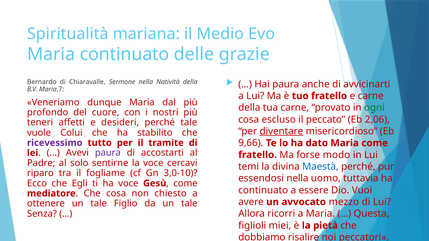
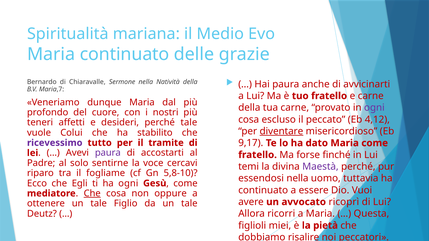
ogni colour: green -> purple (374, 108)
2,06: 2,06 -> 4,12 (377, 120)
9,66: 9,66 -> 9,17 (251, 143)
modo: modo -> finché (337, 155)
Maestà colour: blue -> purple (320, 167)
3,0-10: 3,0-10 -> 5,8-10 (181, 173)
ha voce: voce -> ogni (128, 184)
Che underline: none -> present (92, 194)
chiesto: chiesto -> oppure (171, 194)
mezzo: mezzo -> ricoprì (344, 202)
Senza: Senza -> Deutz (42, 214)
